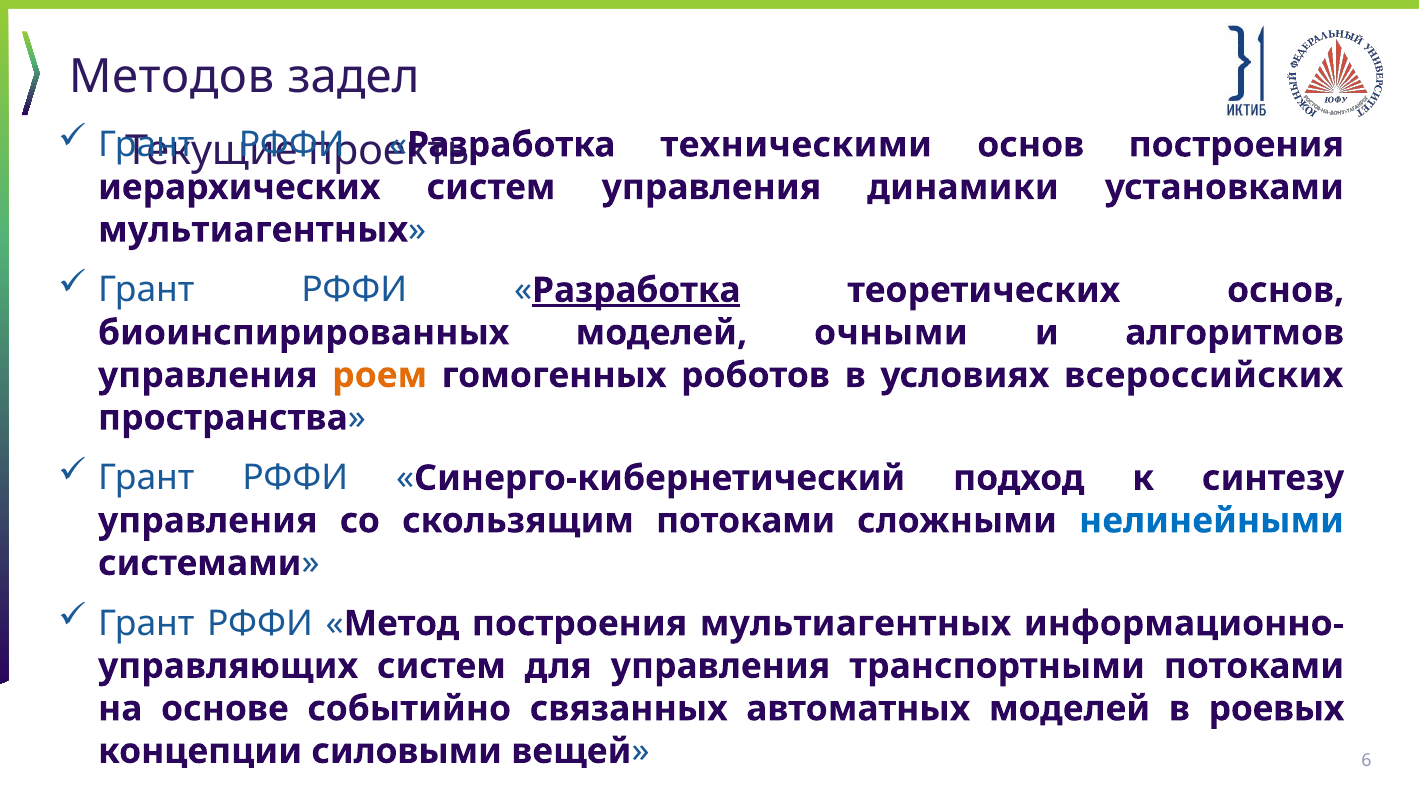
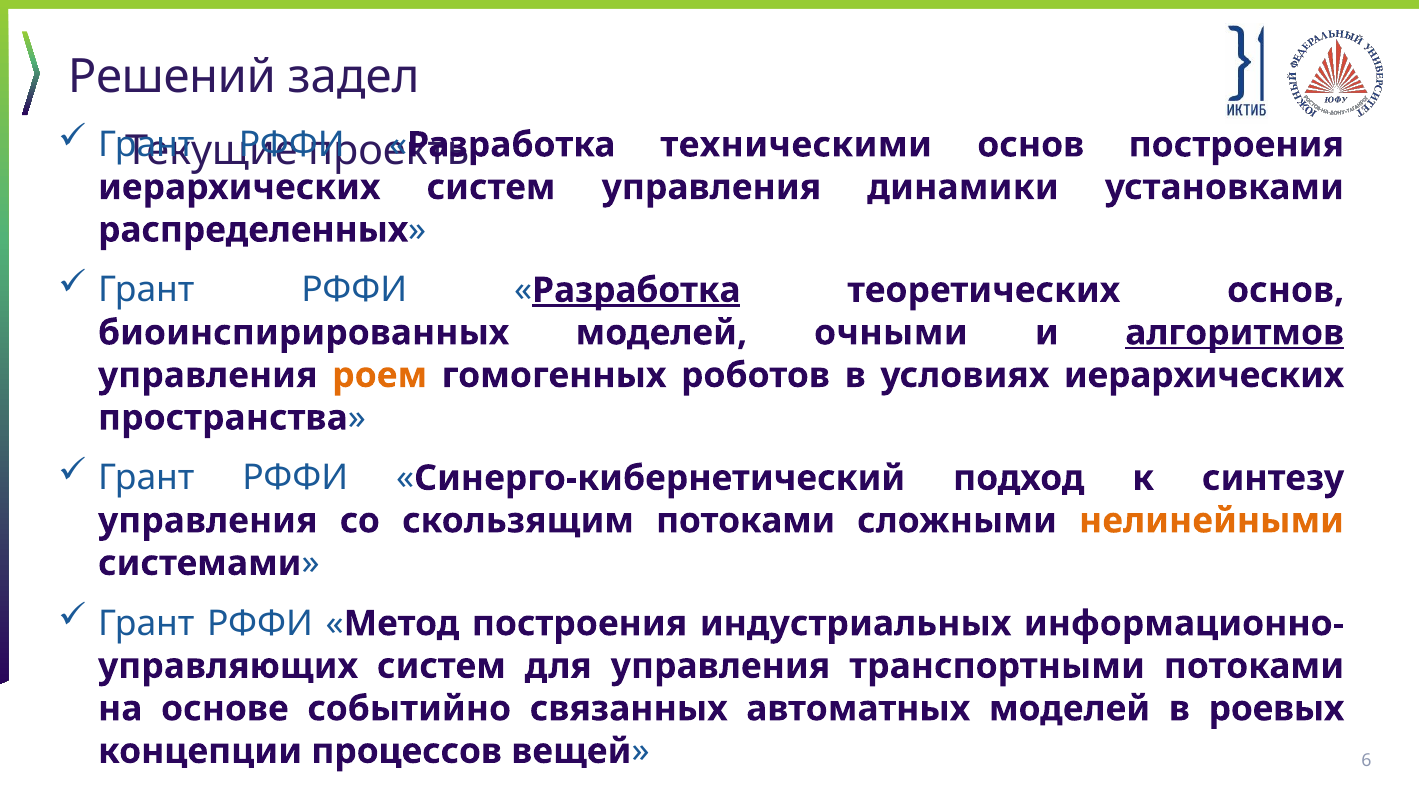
Методов: Методов -> Решений (172, 77)
мультиагентных: мультиагентных -> распределенных (253, 230)
алгоритмов underline: none -> present (1235, 333)
условиях всероссийских: всероссийских -> иерархических (1204, 375)
нелинейными colour: blue -> orange (1212, 521)
построения мультиагентных: мультиагентных -> индустриальных (855, 624)
силовыми: силовыми -> процессов (407, 751)
